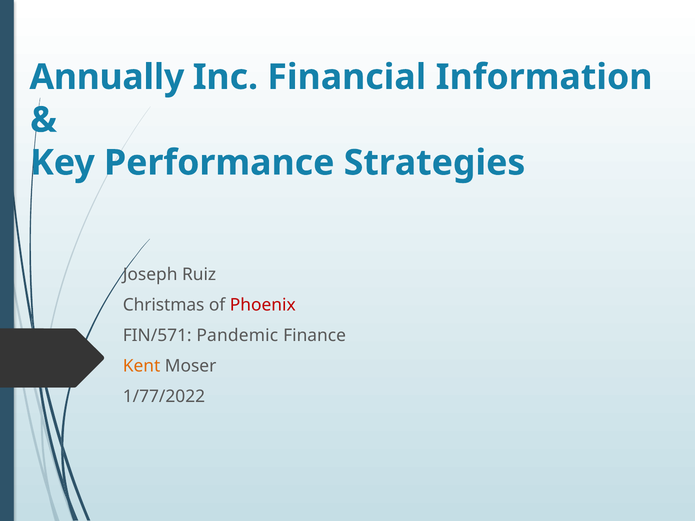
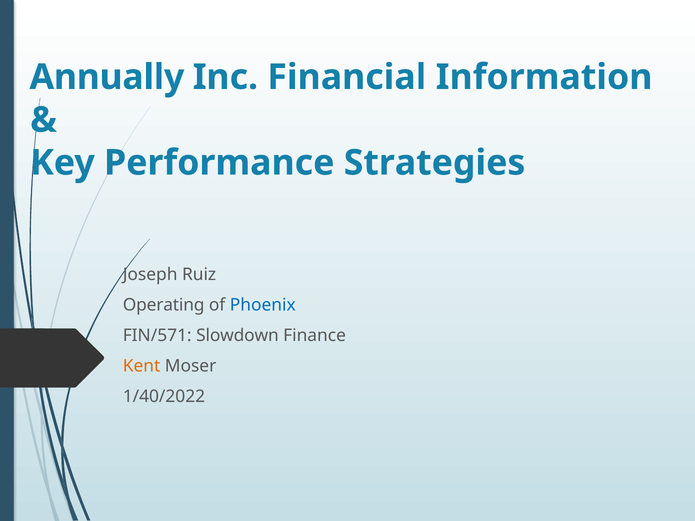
Christmas: Christmas -> Operating (164, 305)
Phoenix colour: red -> blue (263, 305)
Pandemic: Pandemic -> Slowdown (237, 336)
1/77/2022: 1/77/2022 -> 1/40/2022 (164, 397)
